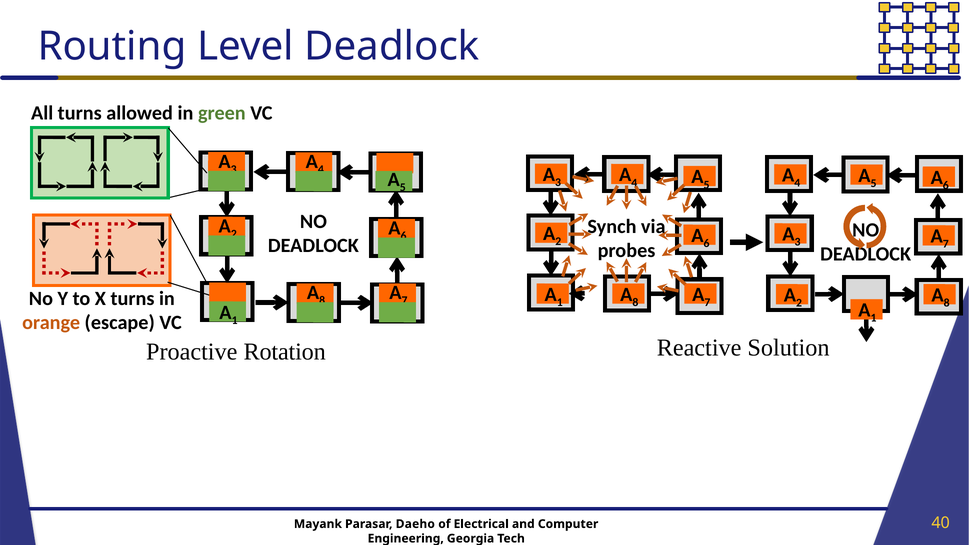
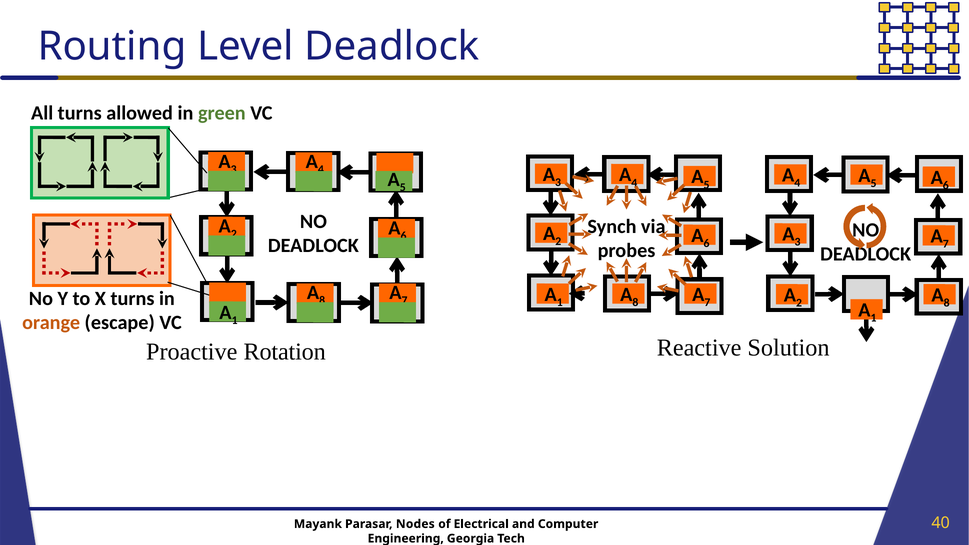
Daeho: Daeho -> Nodes (415, 524)
